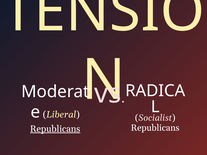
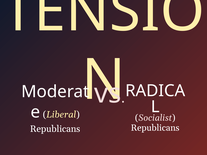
Republicans underline: present -> none (55, 129)
